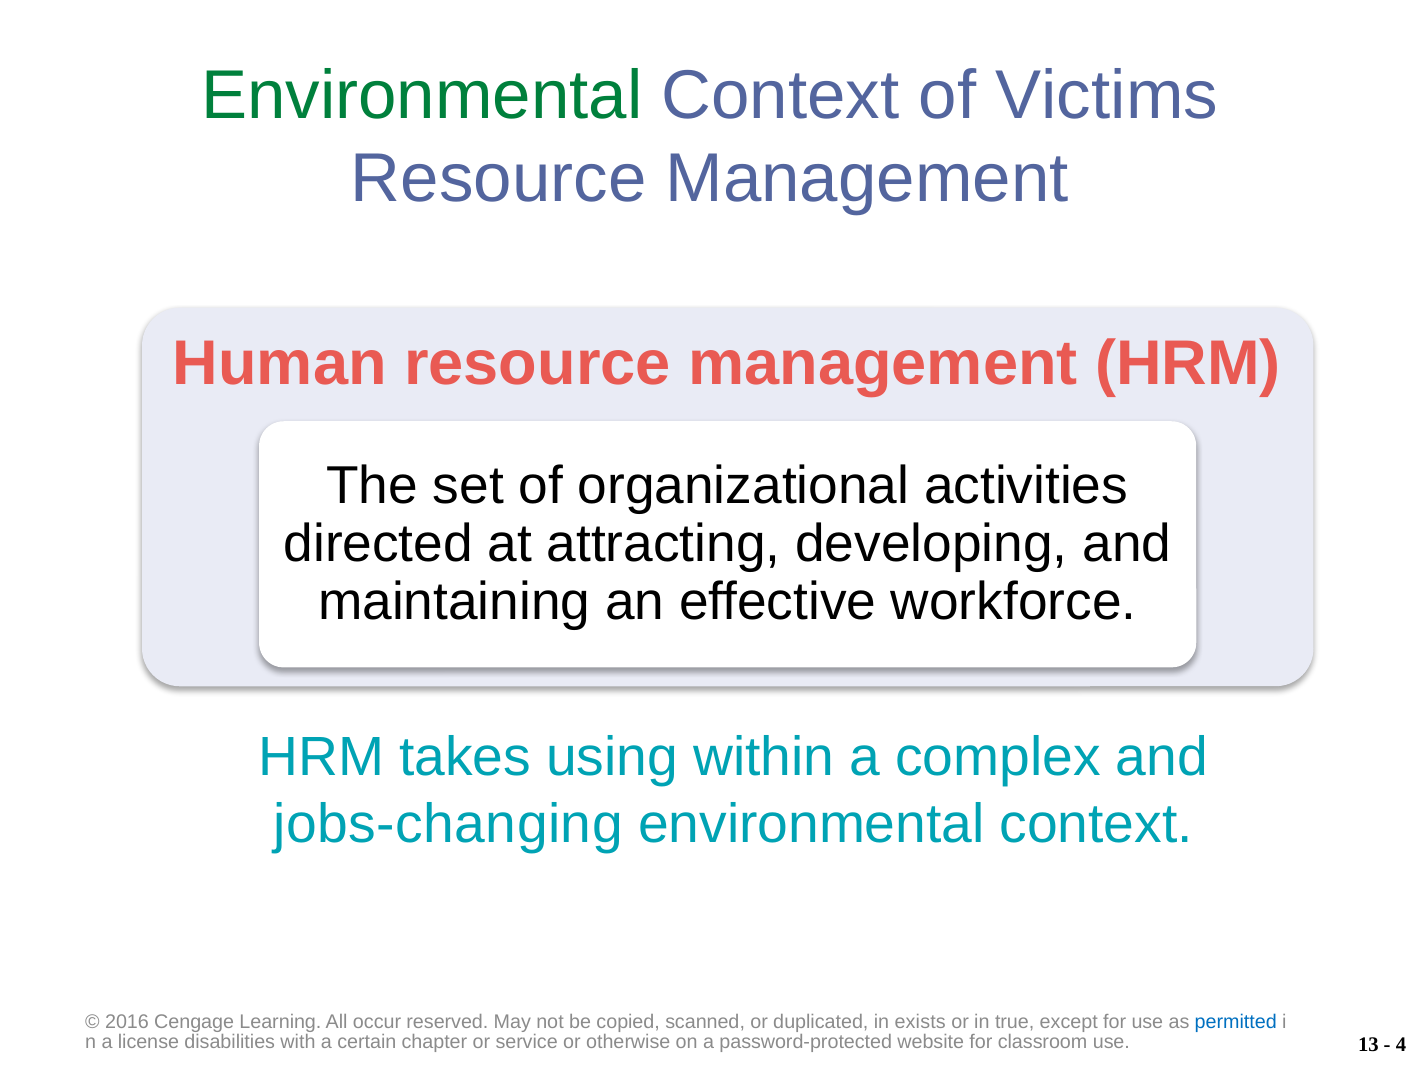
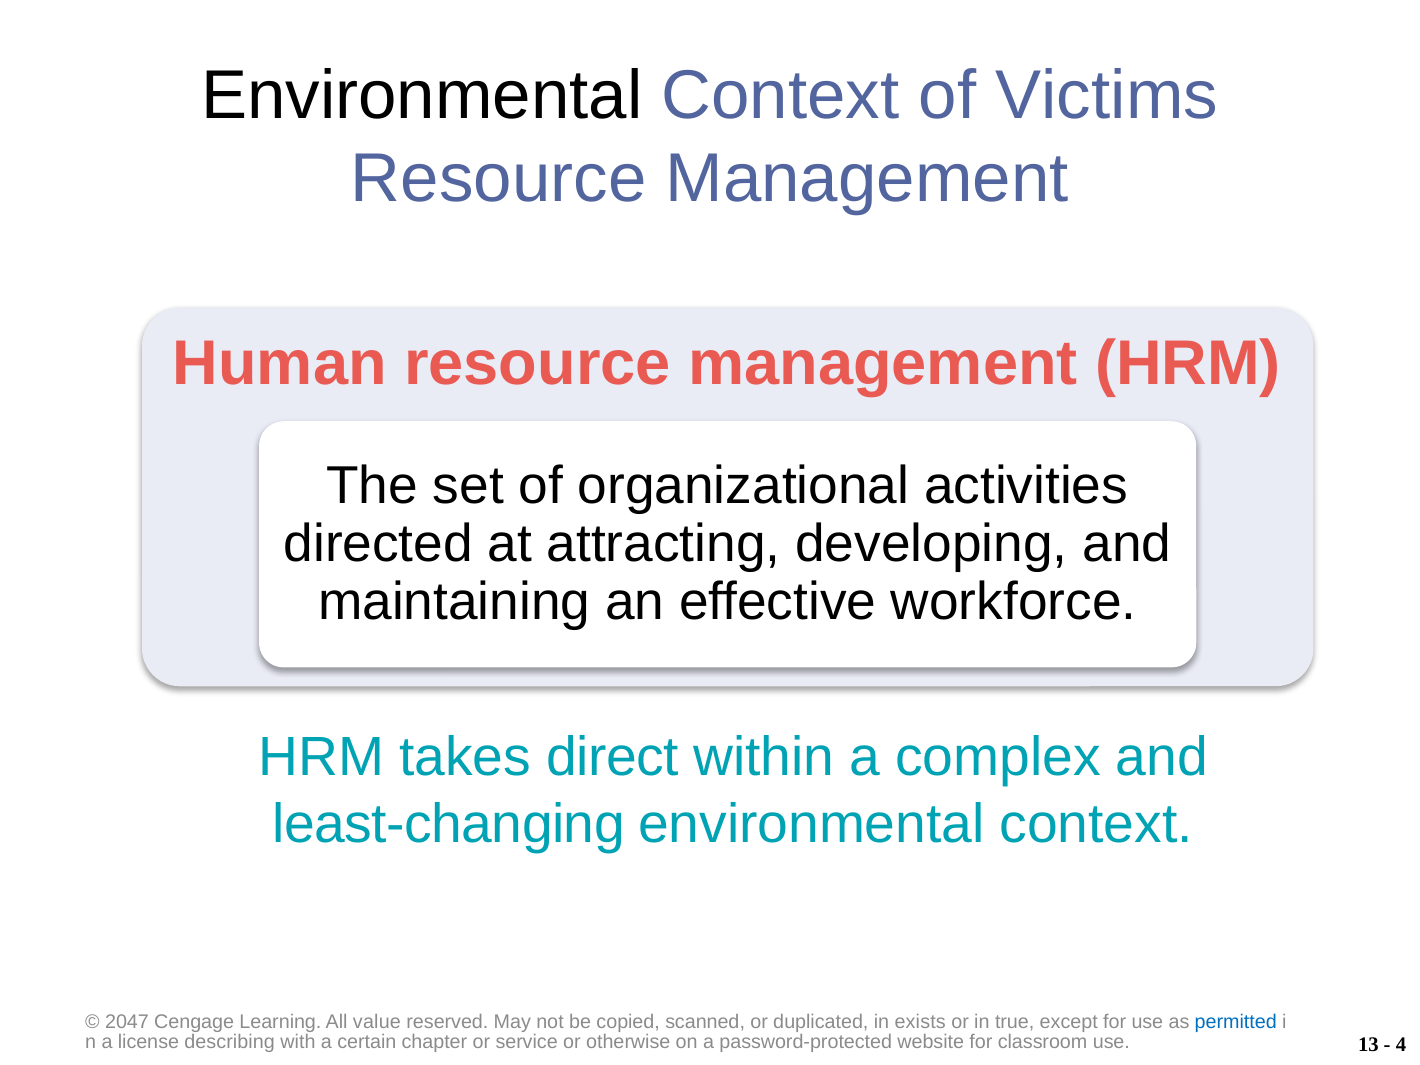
Environmental colour: green -> black (422, 96)
using: using -> direct (612, 758)
jobs-changing: jobs-changing -> least-changing (449, 824)
2016: 2016 -> 2047 (127, 1022)
occur: occur -> value (377, 1022)
disabilities: disabilities -> describing (230, 1042)
